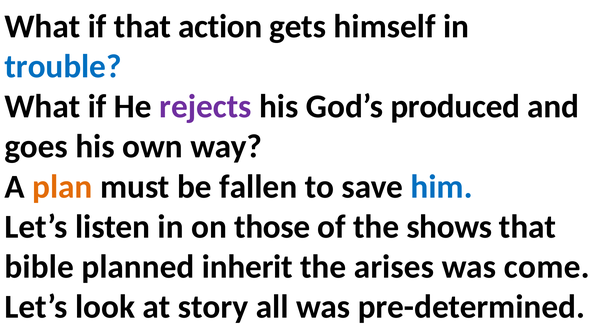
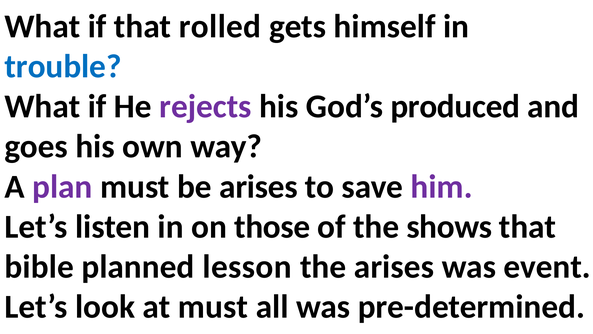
action: action -> rolled (220, 26)
plan colour: orange -> purple (62, 186)
be fallen: fallen -> arises (258, 186)
him colour: blue -> purple (442, 186)
inherit: inherit -> lesson (247, 267)
come: come -> event (547, 267)
at story: story -> must (213, 307)
